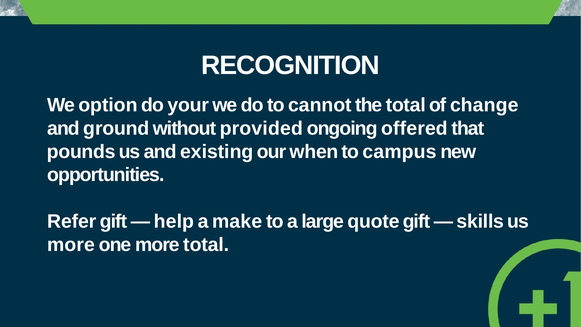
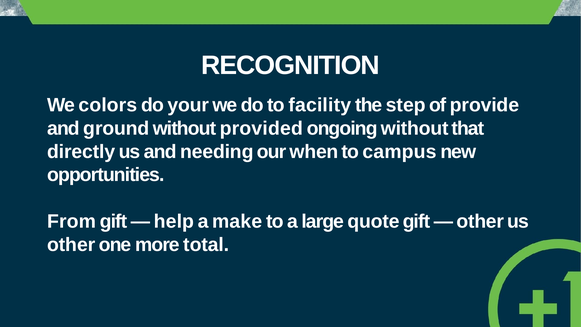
option: option -> colors (108, 105)
cannot: cannot -> facility (320, 105)
the total: total -> step (406, 105)
change: change -> provide (485, 105)
ongoing offered: offered -> without (415, 128)
pounds: pounds -> directly (81, 152)
existing: existing -> needing (217, 152)
Refer: Refer -> From (72, 221)
skills: skills -> other (480, 221)
more: more -> other (71, 245)
